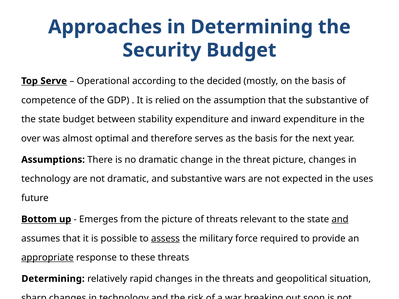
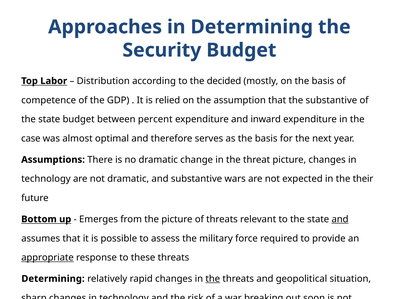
Top Serve: Serve -> Labor (54, 81)
Operational: Operational -> Distribution (103, 81)
stability: stability -> percent (155, 119)
over: over -> case (31, 139)
uses: uses -> their (363, 179)
assess underline: present -> none (165, 239)
the underline: none -> present (213, 279)
